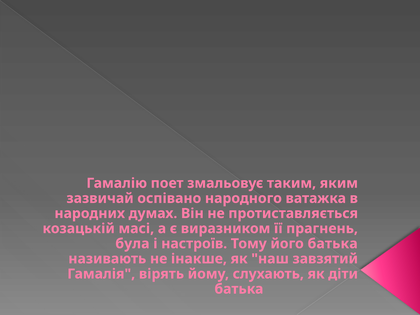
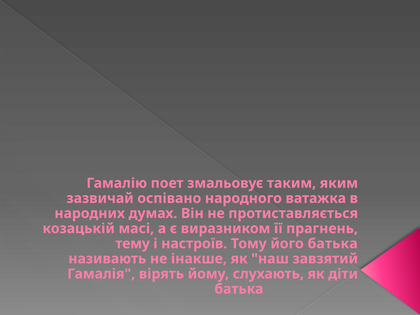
була: була -> тему (133, 244)
